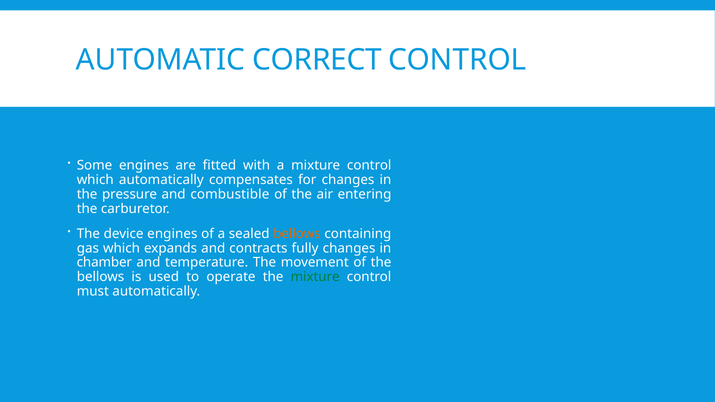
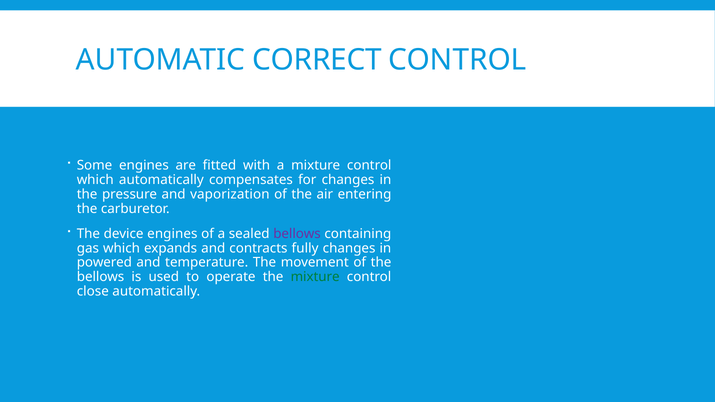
combustible: combustible -> vaporization (230, 194)
bellows colour: orange -> purple (297, 234)
chamber: chamber -> powered (104, 263)
must: must -> close (93, 292)
